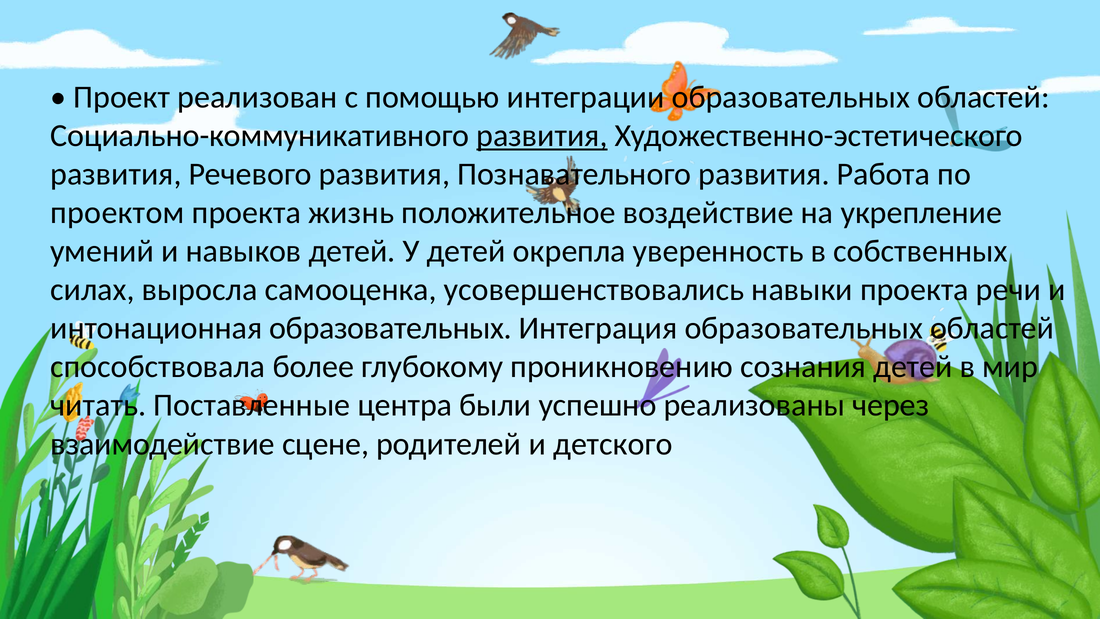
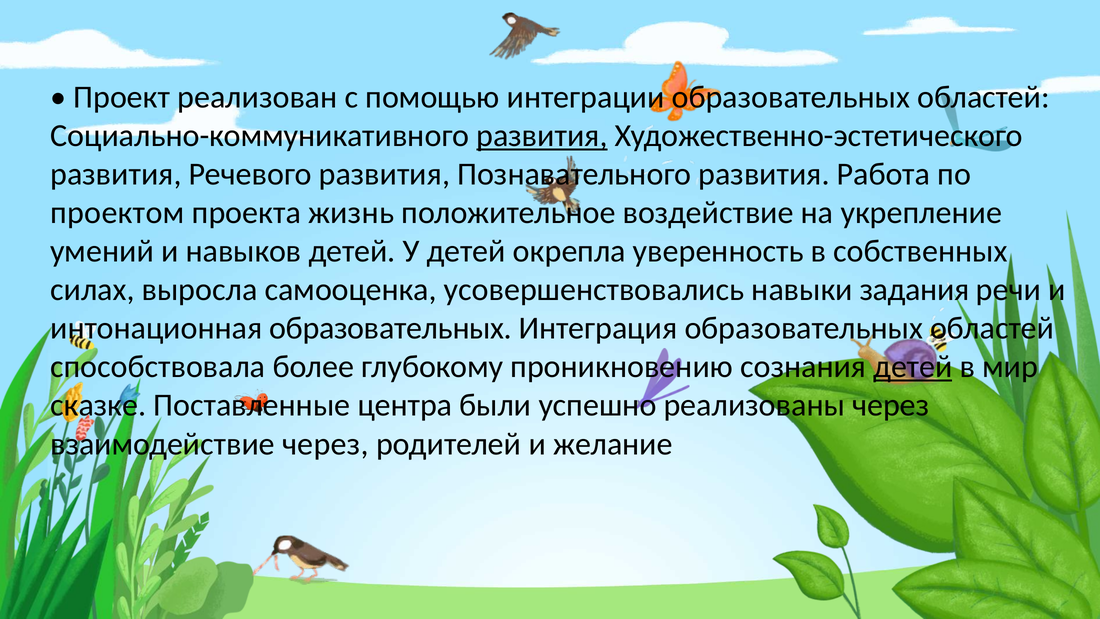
навыки проекта: проекта -> задания (915, 290)
детей underline: none -> present (913, 367)
читать: читать -> сказке (98, 405)
взаимодействие сцене: сцене -> через (325, 444)
детского: детского -> желание (613, 444)
